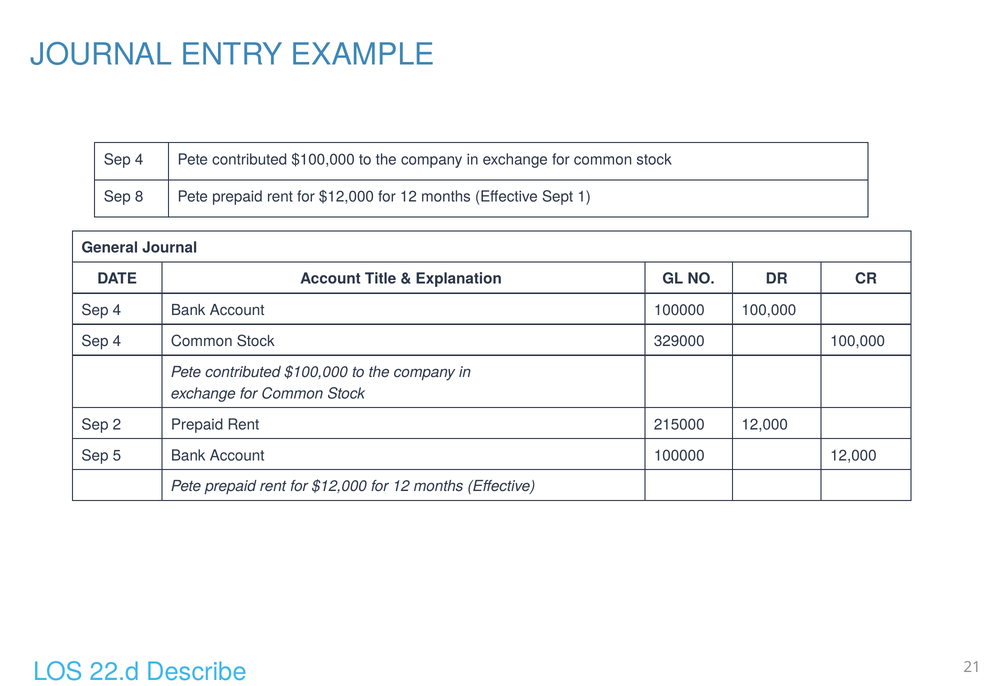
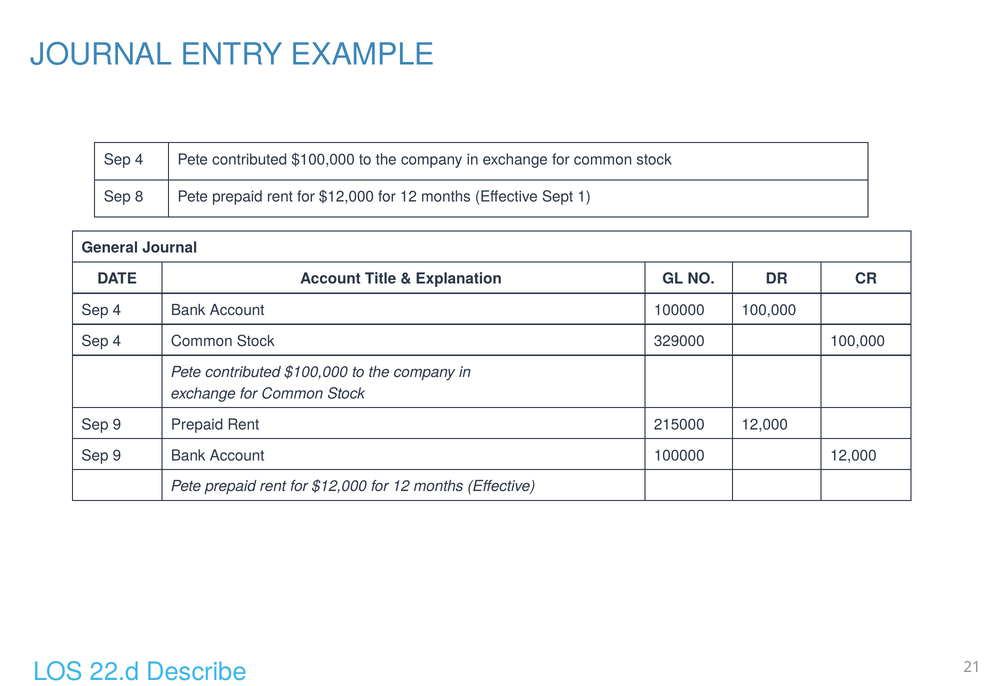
2: 2 -> 9 (117, 424)
5: 5 -> 9 (117, 455)
